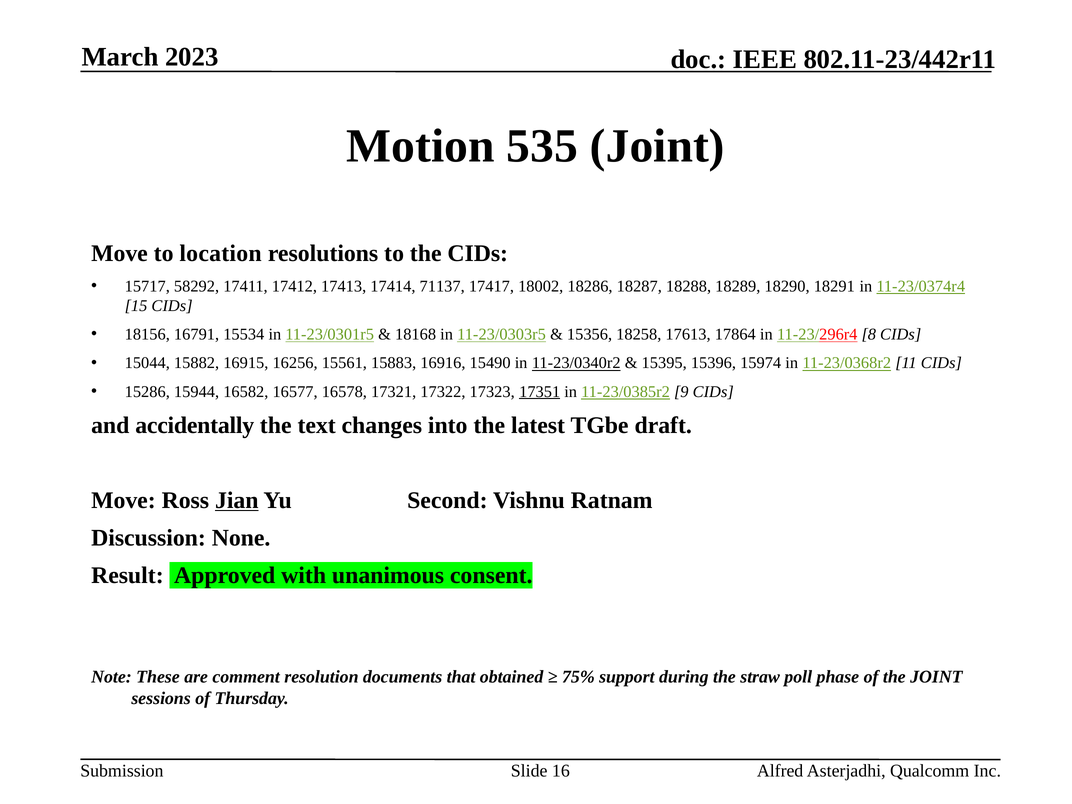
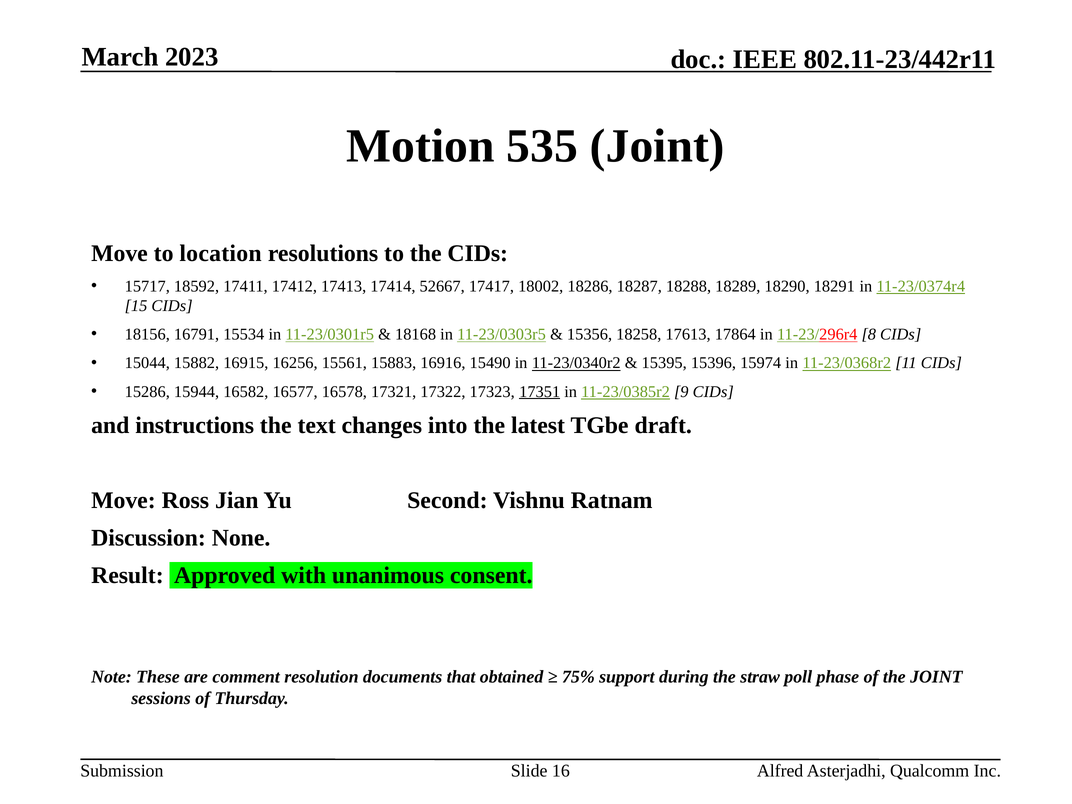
58292: 58292 -> 18592 (197, 286)
71137: 71137 -> 52667 (442, 286)
accidentally: accidentally -> instructions (195, 425)
Jian underline: present -> none (237, 500)
